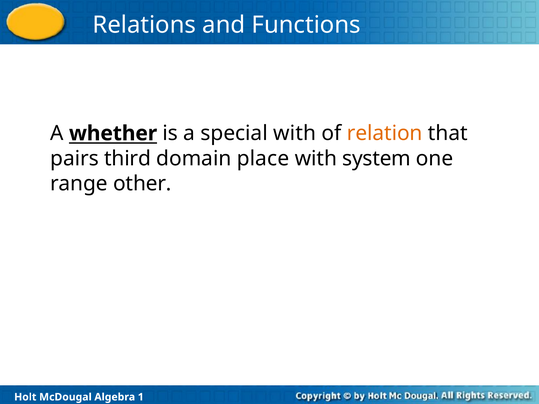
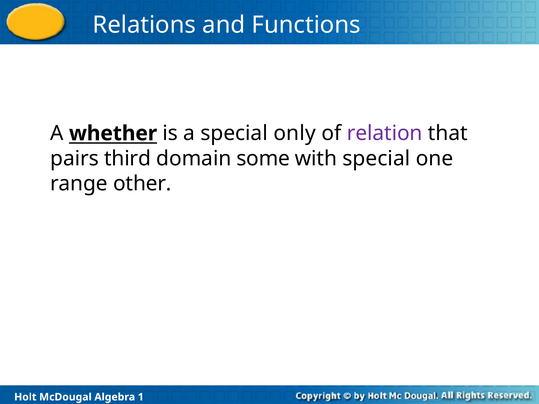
special with: with -> only (295, 133)
relation colour: orange -> purple (385, 133)
place: place -> some (263, 159)
with system: system -> special (376, 159)
